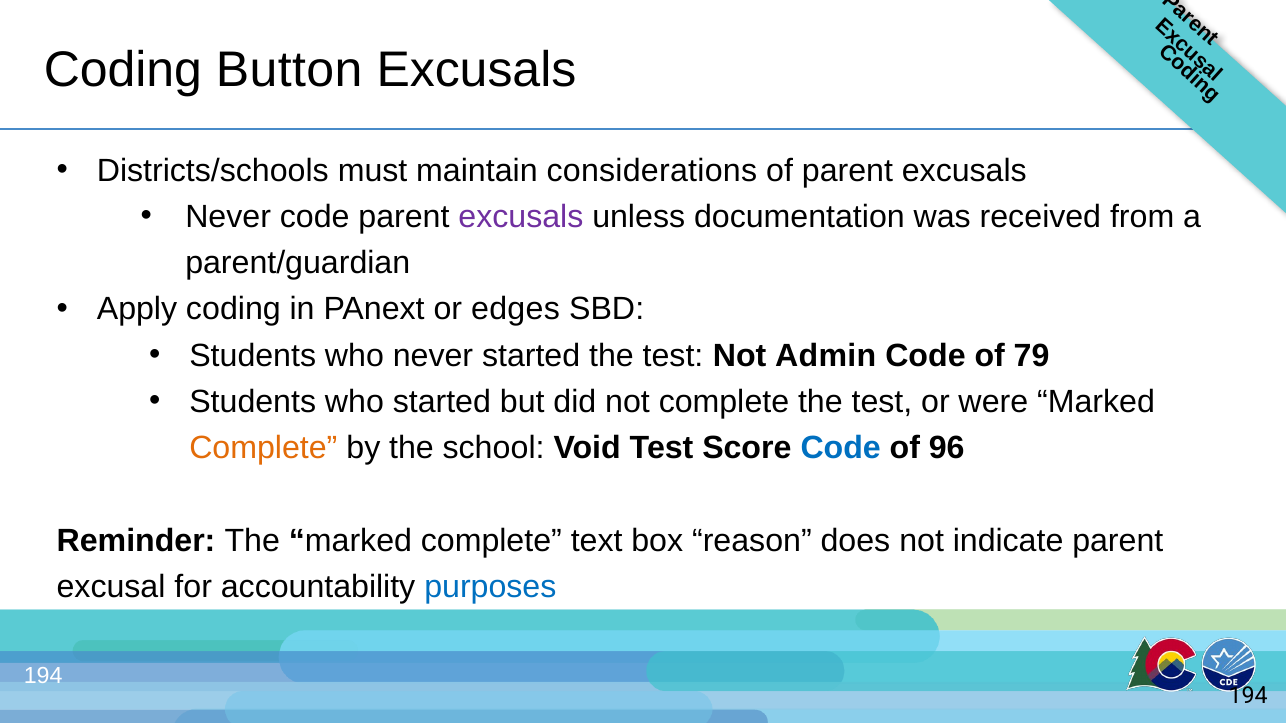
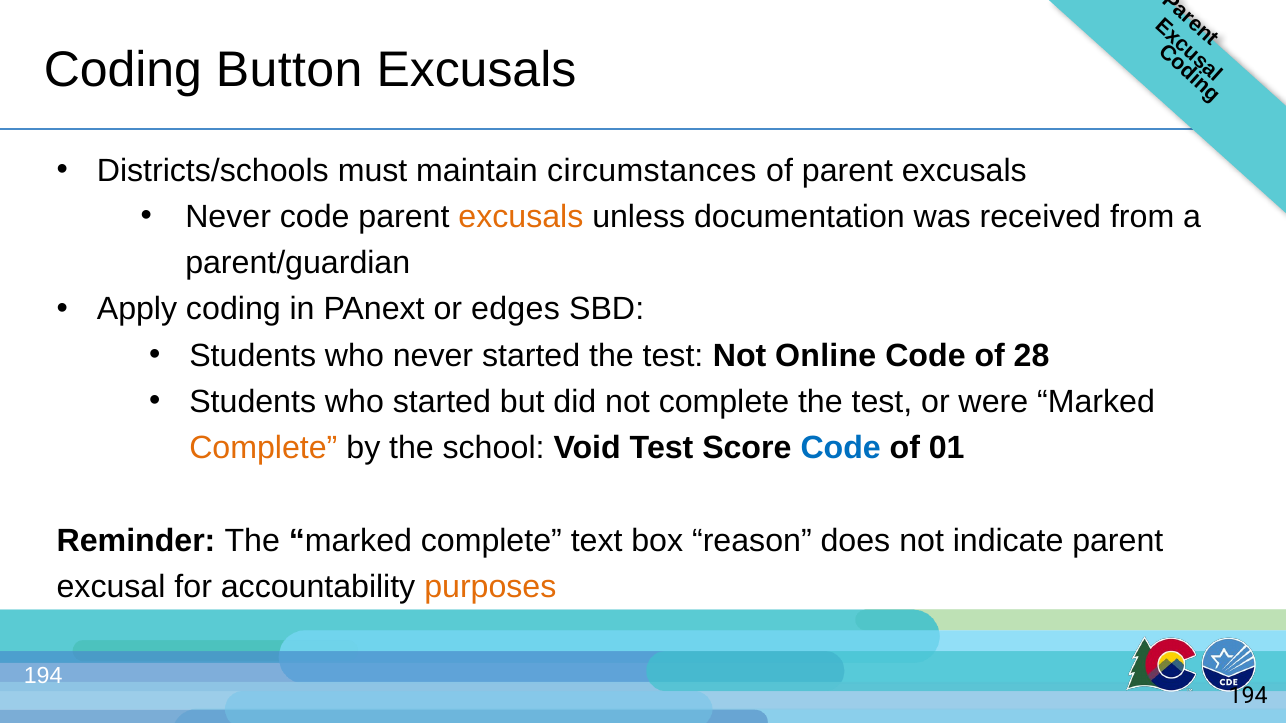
considerations: considerations -> circumstances (652, 171)
excusals colour: purple -> orange (521, 217)
Admin: Admin -> Online (826, 356)
79: 79 -> 28 (1032, 356)
96: 96 -> 01 (947, 448)
purposes colour: blue -> orange (490, 587)
